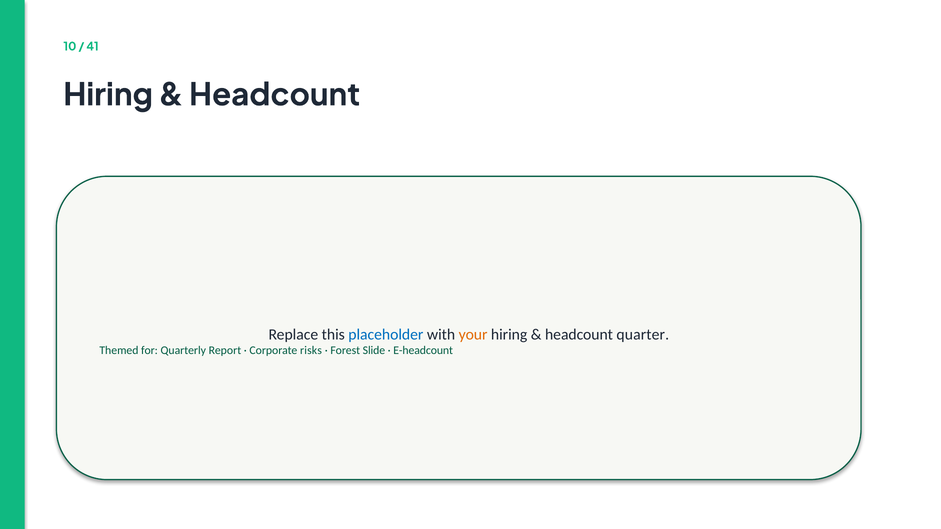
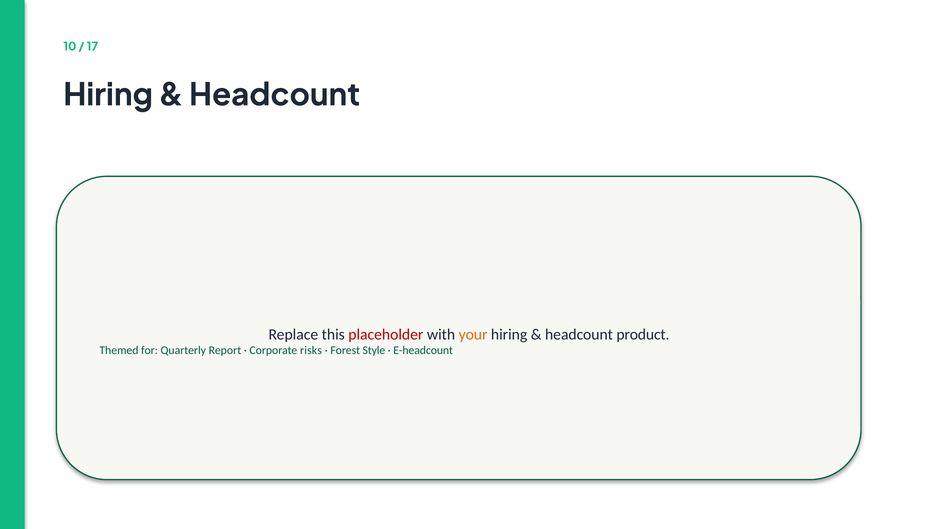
41: 41 -> 17 (92, 47)
placeholder colour: blue -> red (386, 335)
quarter: quarter -> product (643, 335)
Slide: Slide -> Style (374, 351)
